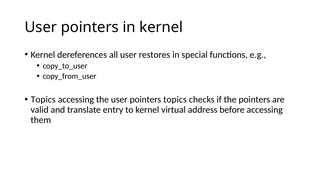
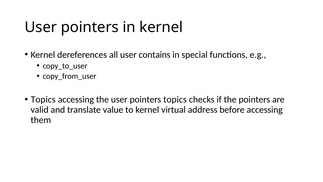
restores: restores -> contains (155, 55)
entry: entry -> value (113, 110)
